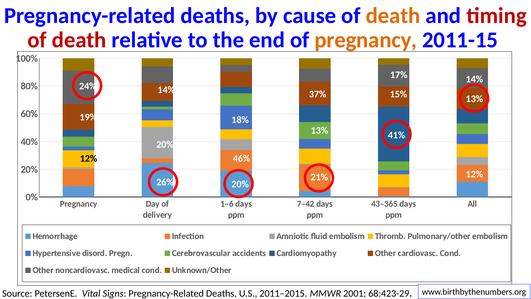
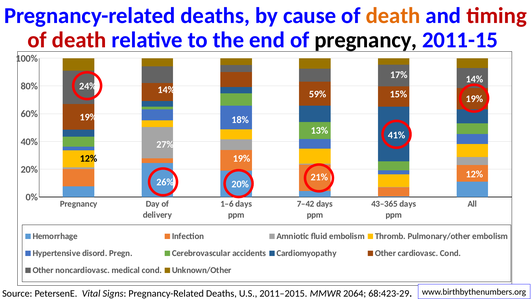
pregnancy colour: orange -> black (366, 40)
37%: 37% -> 59% (318, 94)
15% 13%: 13% -> 19% (474, 99)
20%: 20% -> 27% (165, 144)
46%: 46% -> 19% (242, 158)
2001: 2001 -> 2064 (355, 293)
